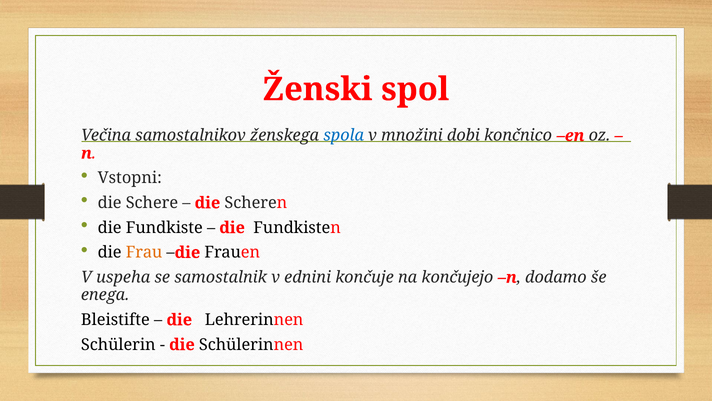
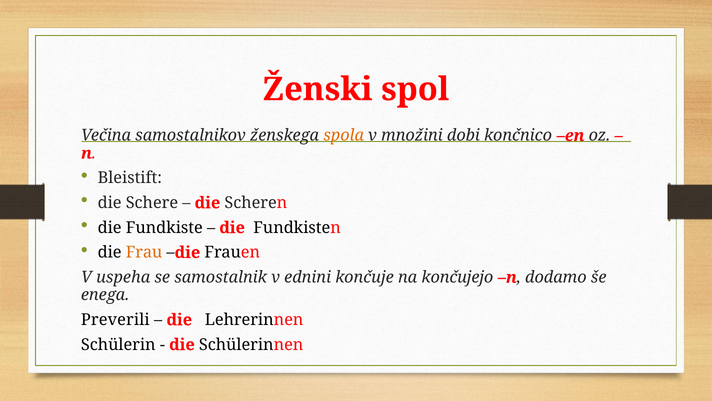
spola colour: blue -> orange (344, 135)
Vstopni: Vstopni -> Bleistift (130, 178)
Bleistifte: Bleistifte -> Preverili (115, 320)
